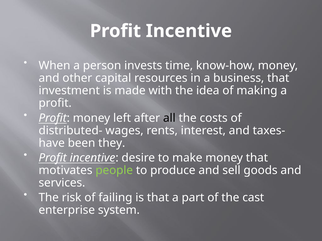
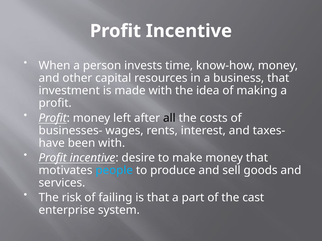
distributed-: distributed- -> businesses- (71, 131)
been they: they -> with (112, 143)
people colour: light green -> light blue (114, 171)
